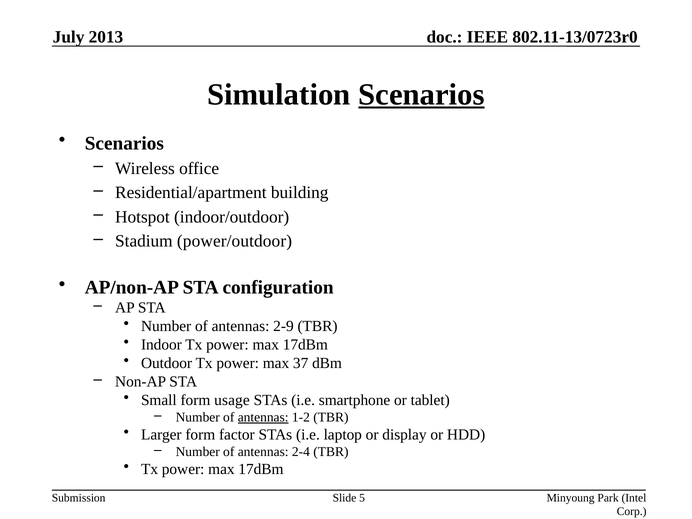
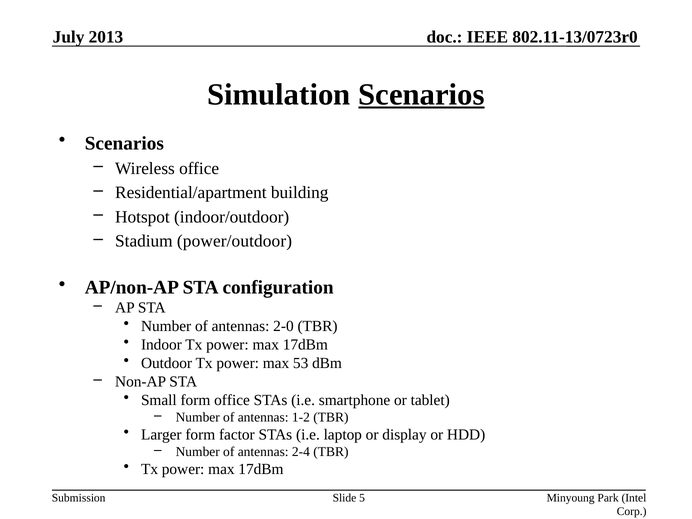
2-9: 2-9 -> 2-0 (283, 326)
37: 37 -> 53 (301, 363)
form usage: usage -> office (232, 400)
antennas underline: present -> none (263, 417)
